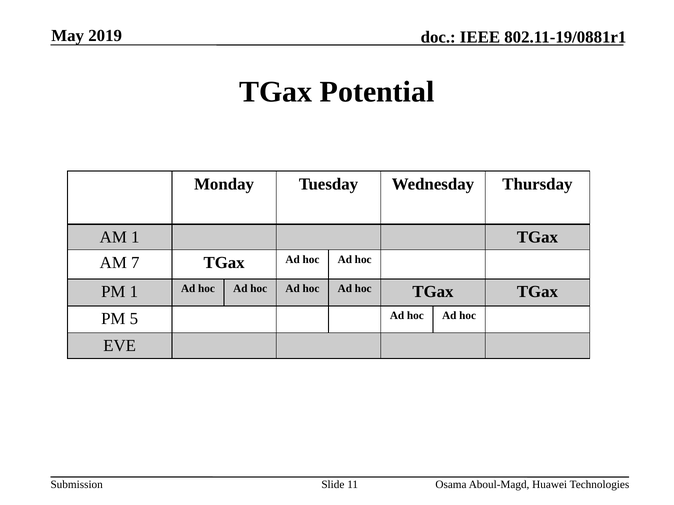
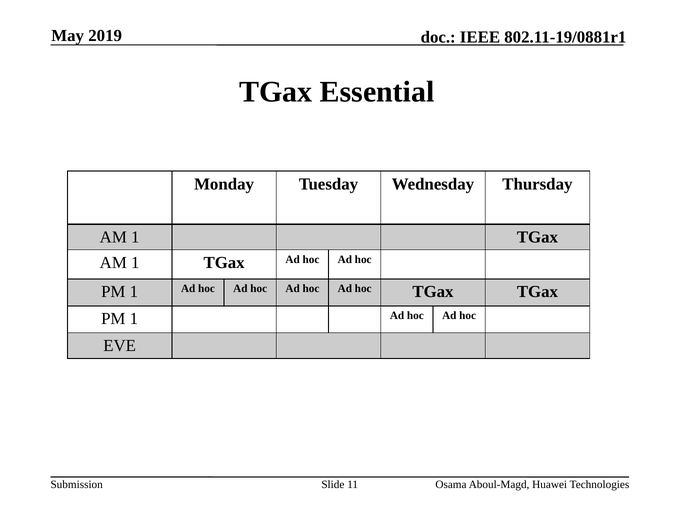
Potential: Potential -> Essential (377, 92)
7: 7 -> 1 (135, 263)
5: 5 -> 1 (134, 319)
